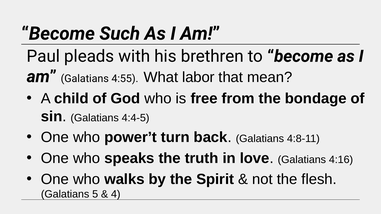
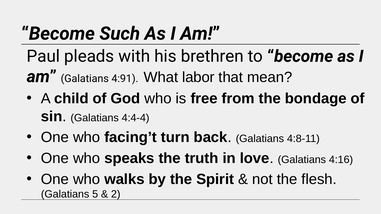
4:55: 4:55 -> 4:91 (125, 79)
4:4-5: 4:4-5 -> 4:4-4 (136, 118)
power’t: power’t -> facing’t (131, 138)
4: 4 -> 2 (116, 194)
